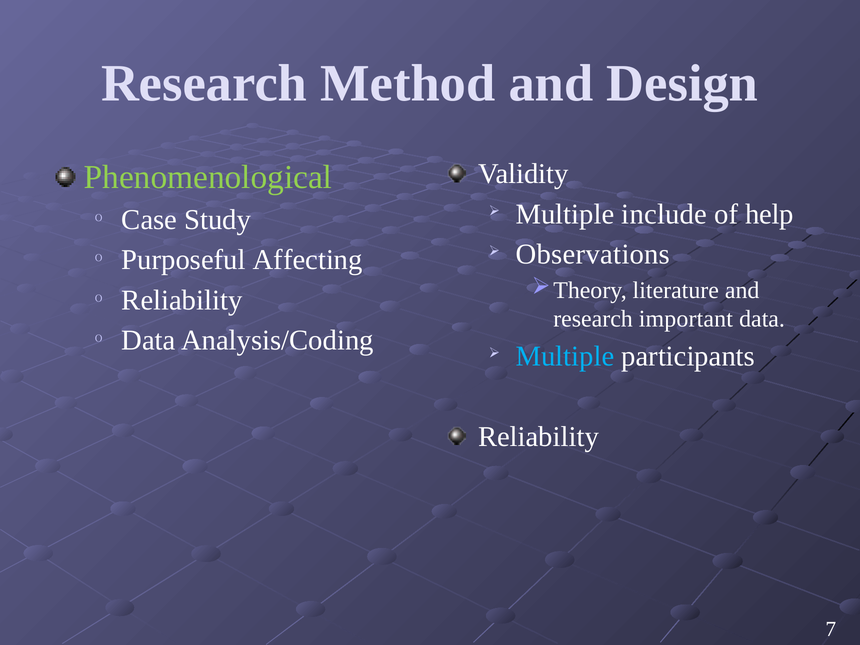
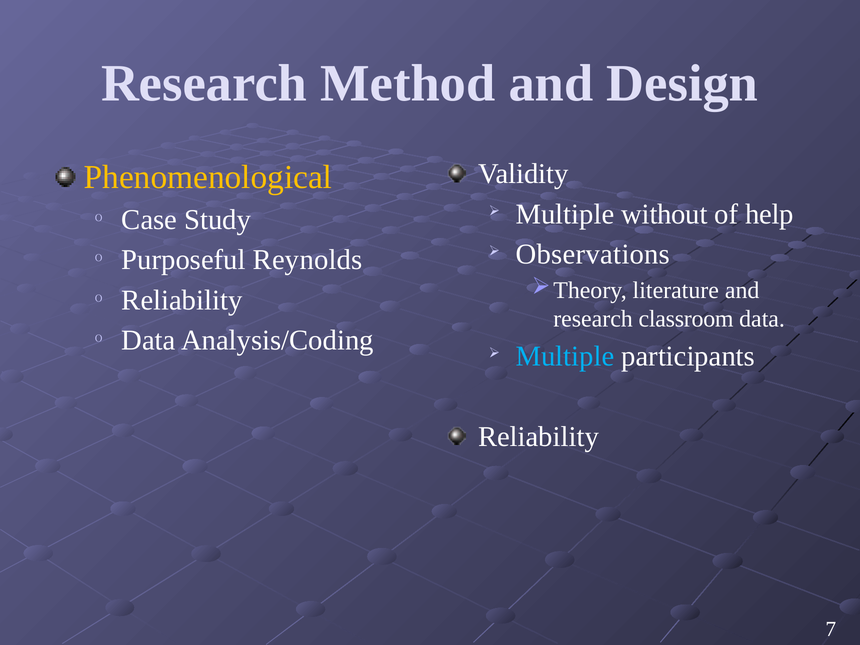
Phenomenological colour: light green -> yellow (208, 177)
include: include -> without (664, 214)
Affecting: Affecting -> Reynolds (308, 260)
important: important -> classroom (686, 319)
